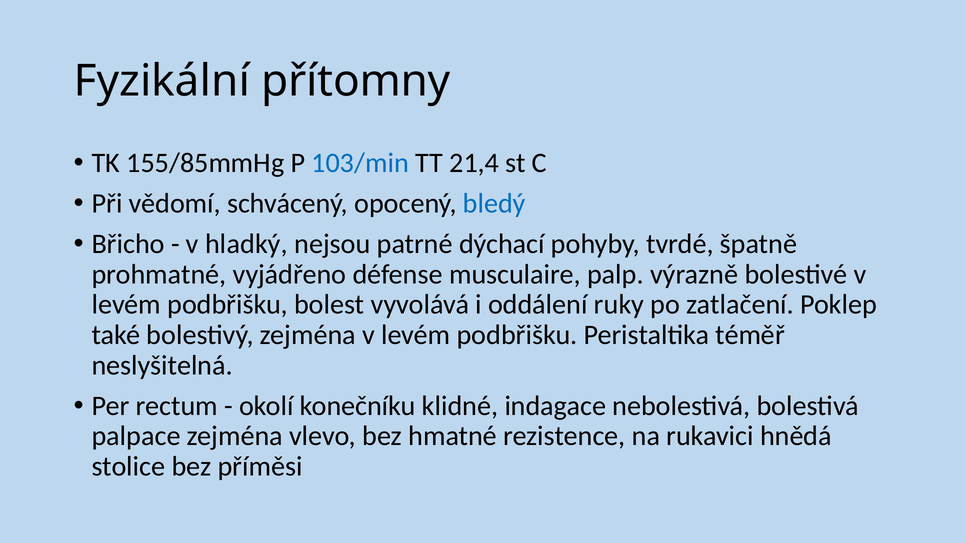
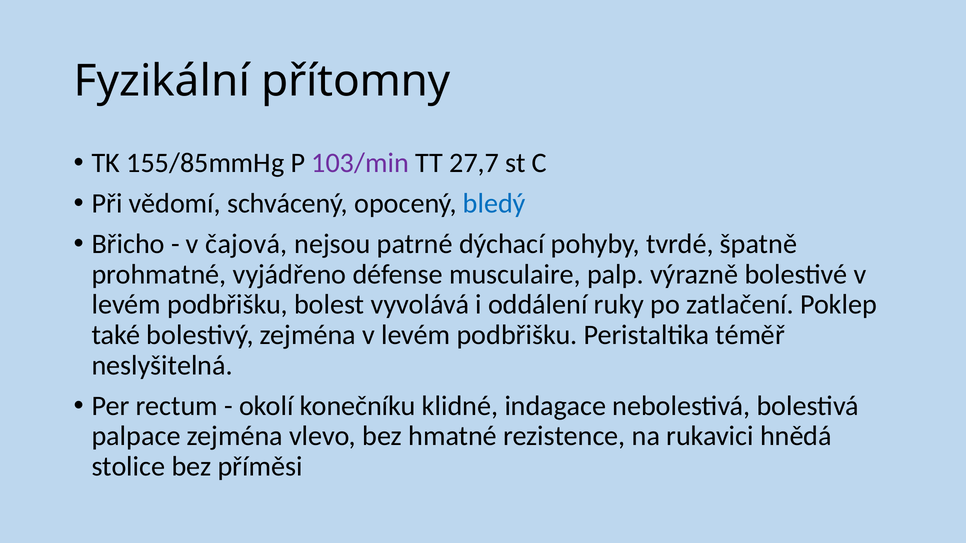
103/min colour: blue -> purple (360, 163)
21,4: 21,4 -> 27,7 (474, 163)
hladký: hladký -> čajová (246, 244)
